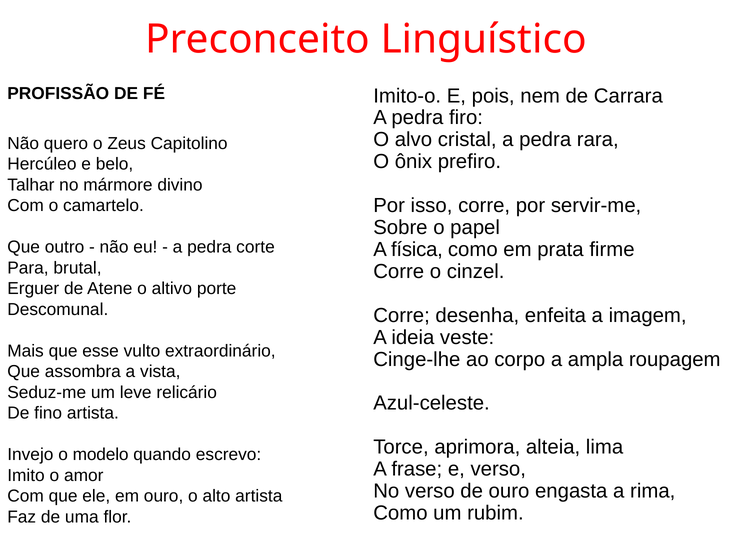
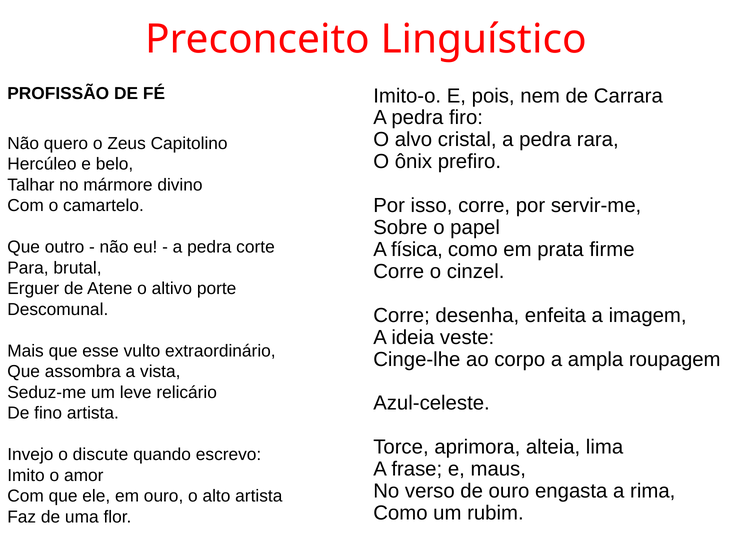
modelo: modelo -> discute (100, 455)
e verso: verso -> maus (498, 469)
